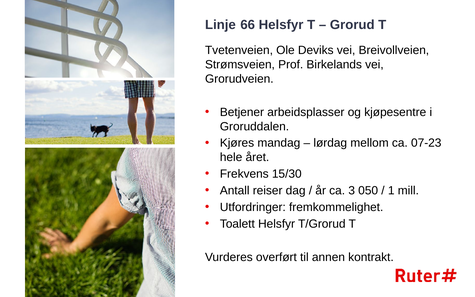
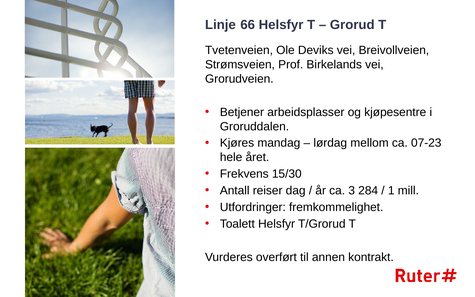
050: 050 -> 284 (368, 191)
